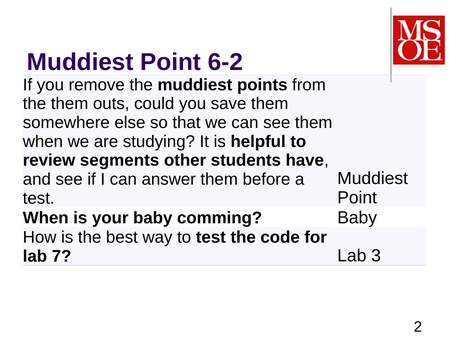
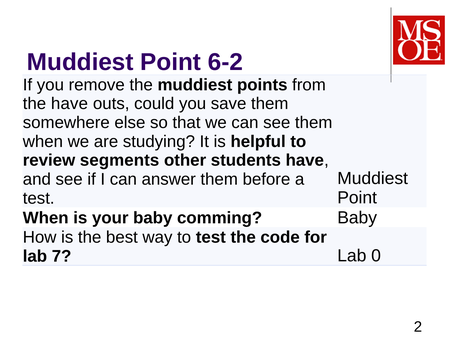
the them: them -> have (69, 104)
3: 3 -> 0 (376, 256)
